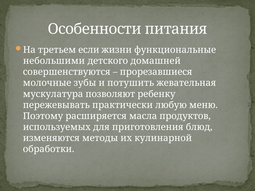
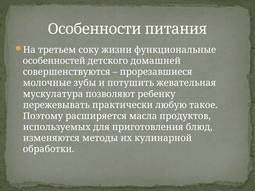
если: если -> соку (89, 50)
небольшими: небольшими -> особенностей (54, 61)
меню: меню -> такое (203, 105)
